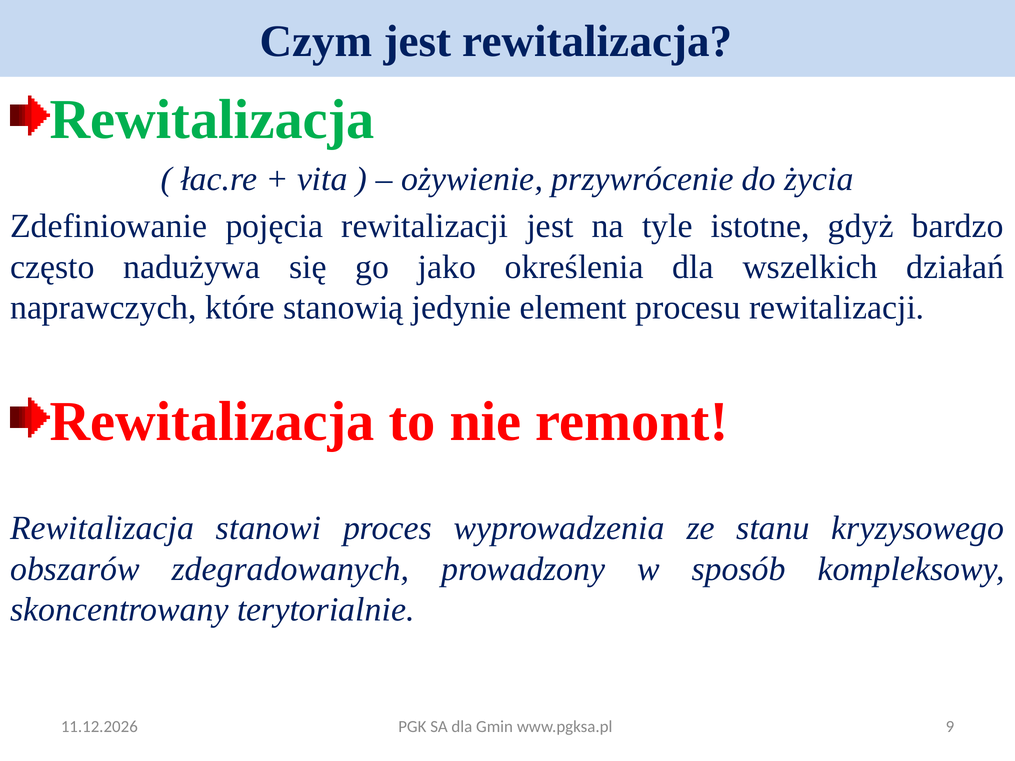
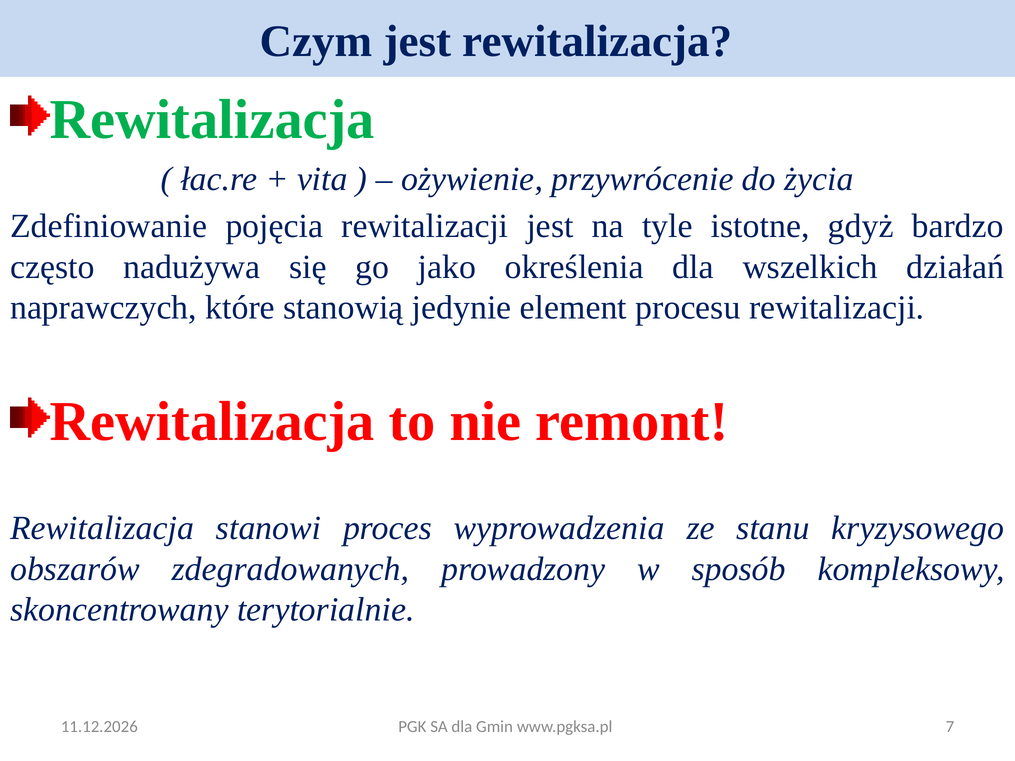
9: 9 -> 7 (950, 727)
